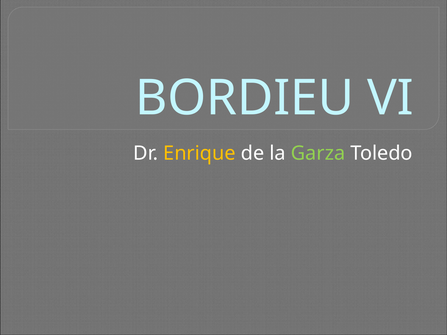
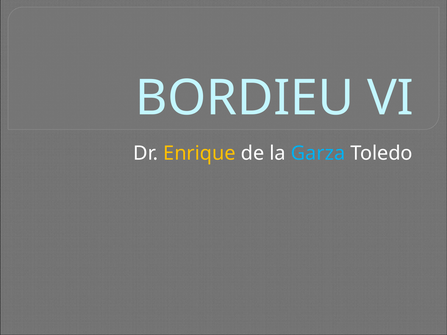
Garza colour: light green -> light blue (318, 153)
